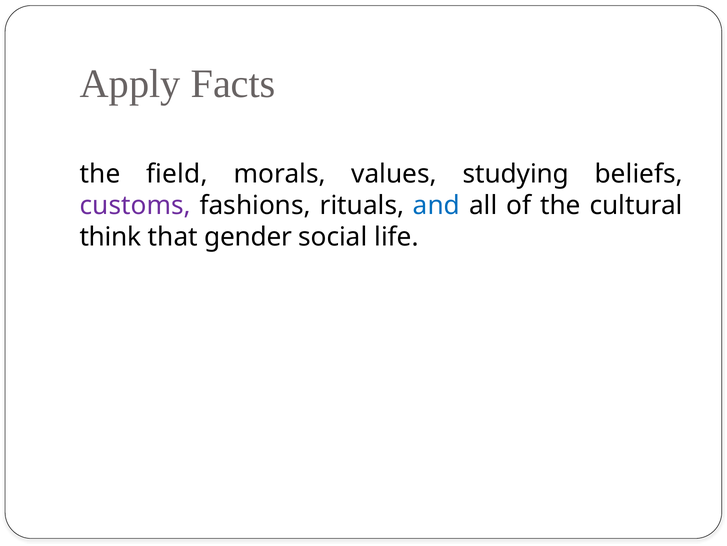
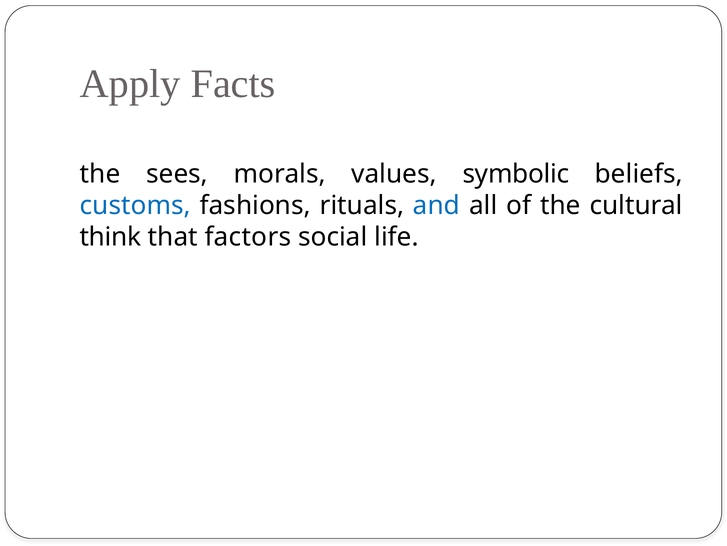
field: field -> sees (177, 174)
studying: studying -> symbolic (516, 174)
customs colour: purple -> blue (135, 205)
gender: gender -> factors (248, 237)
